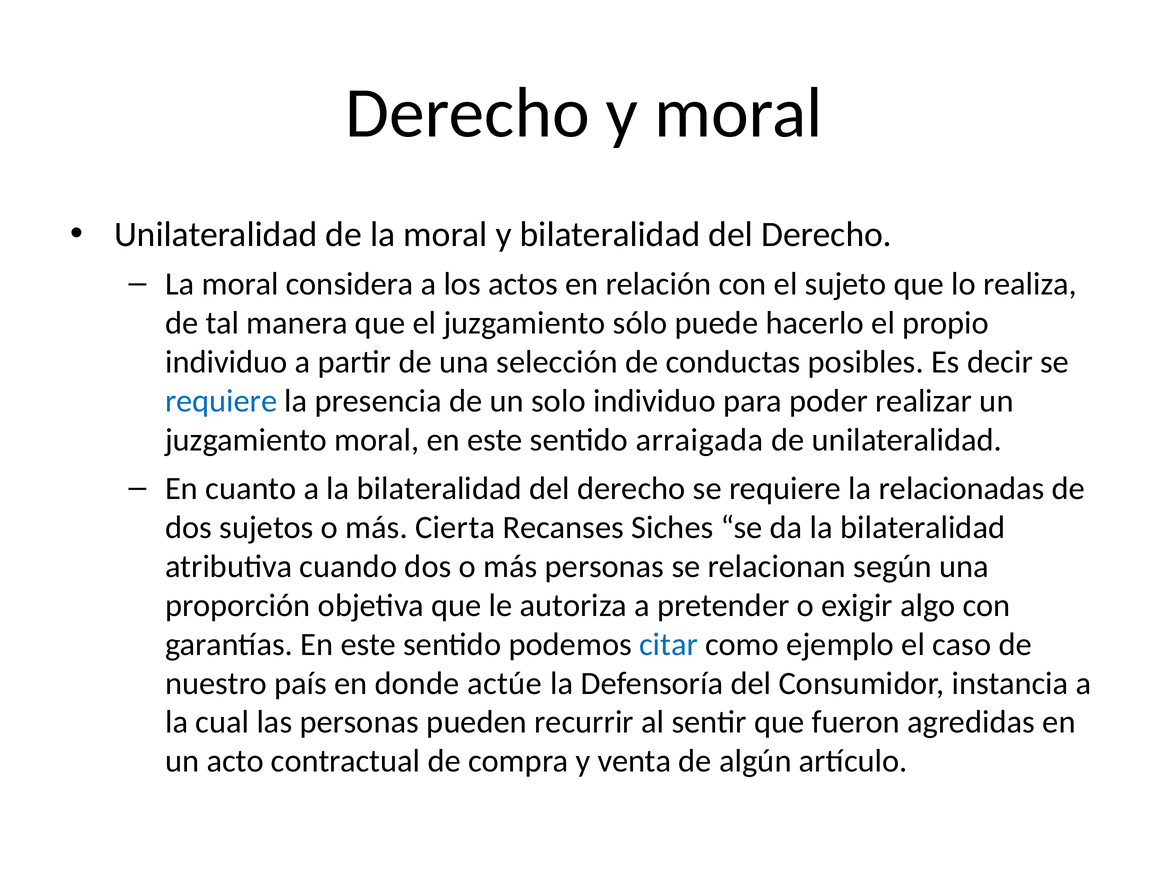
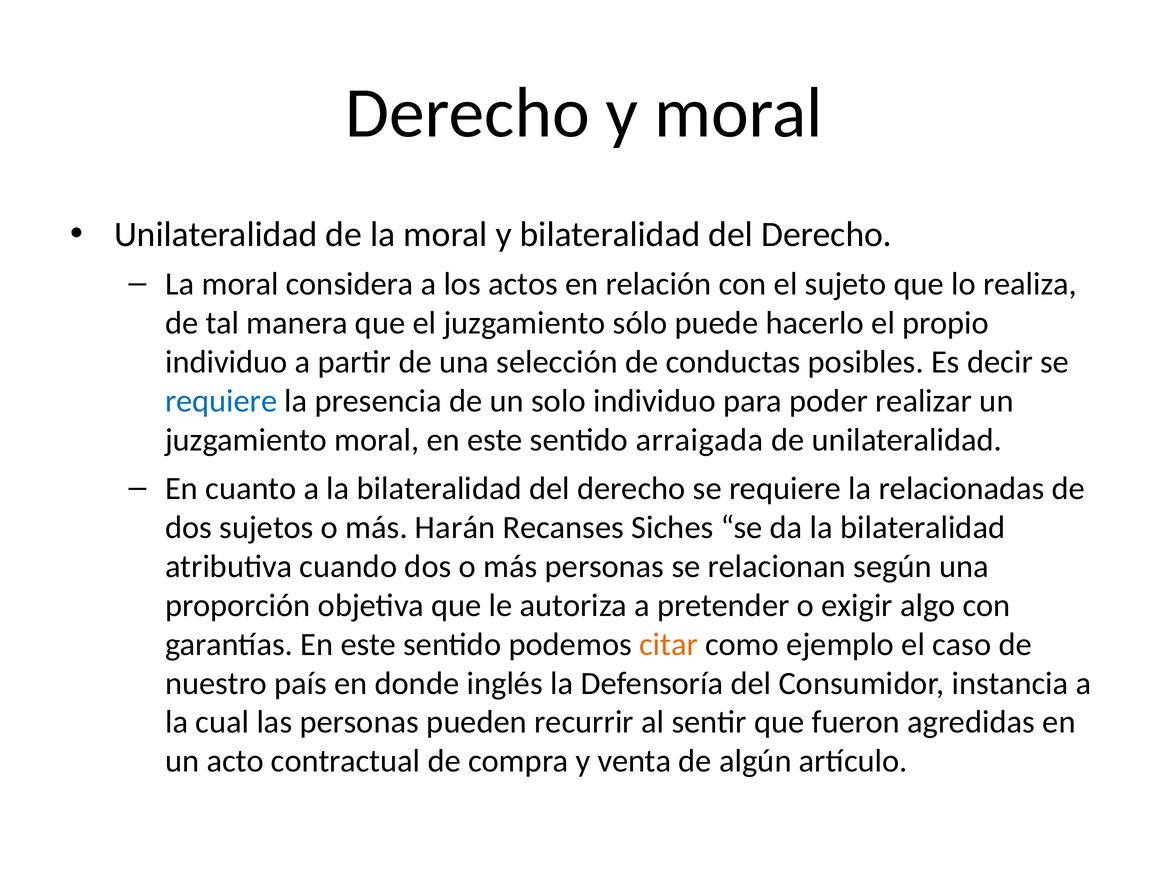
Cierta: Cierta -> Harán (455, 527)
citar colour: blue -> orange (669, 644)
actúe: actúe -> inglés (505, 683)
